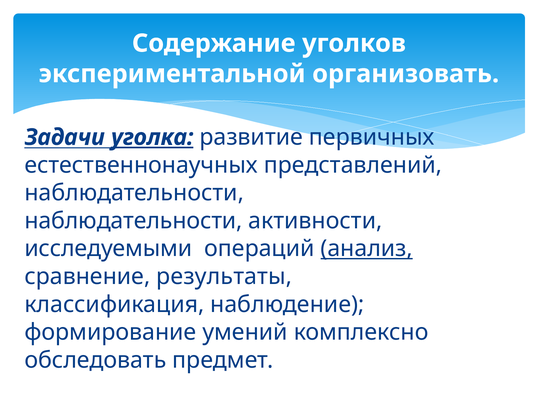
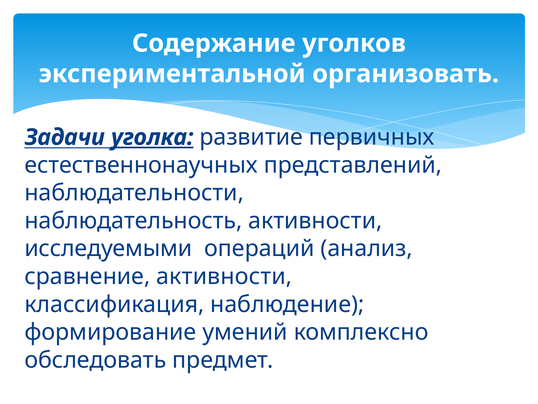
наблюдательности: наблюдательности -> наблюдательность (133, 221)
анализ underline: present -> none (367, 248)
сравнение результаты: результаты -> активности (224, 276)
